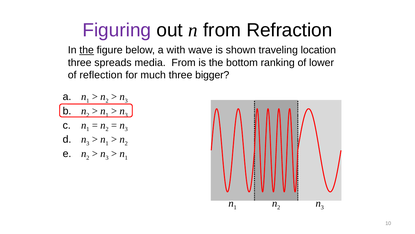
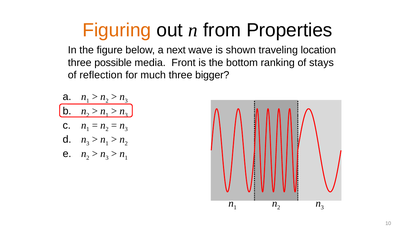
Figuring colour: purple -> orange (117, 30)
Refraction: Refraction -> Properties (289, 30)
the underline: present -> none (87, 50)
with: with -> next (176, 50)
spreads: spreads -> possible (113, 62)
media From: From -> Front (184, 62)
lower: lower -> stays (322, 62)
